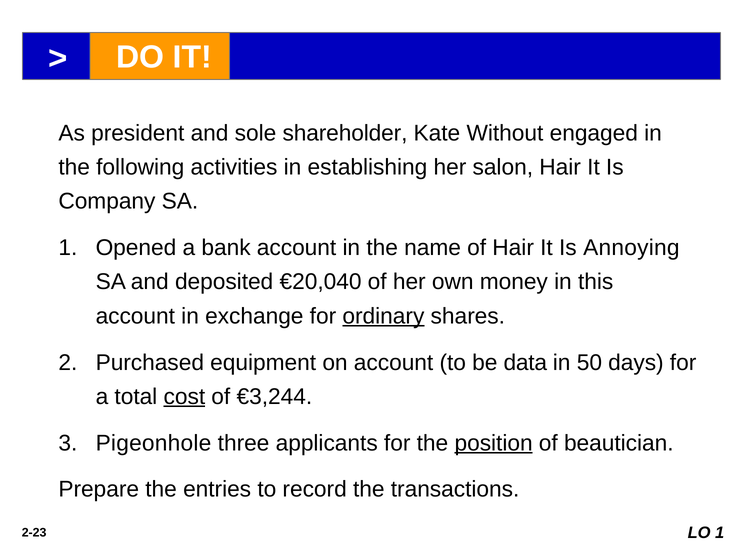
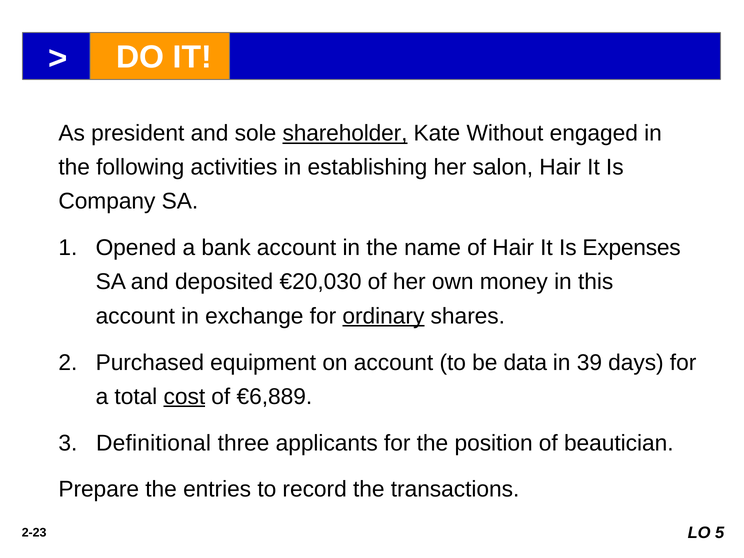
shareholder underline: none -> present (345, 133)
Annoying: Annoying -> Expenses (632, 248)
€20,040: €20,040 -> €20,030 (321, 282)
50: 50 -> 39 (589, 363)
€3,244: €3,244 -> €6,889 (274, 397)
Pigeonhole: Pigeonhole -> Definitional (153, 443)
position underline: present -> none (494, 443)
LO 1: 1 -> 5 (720, 533)
